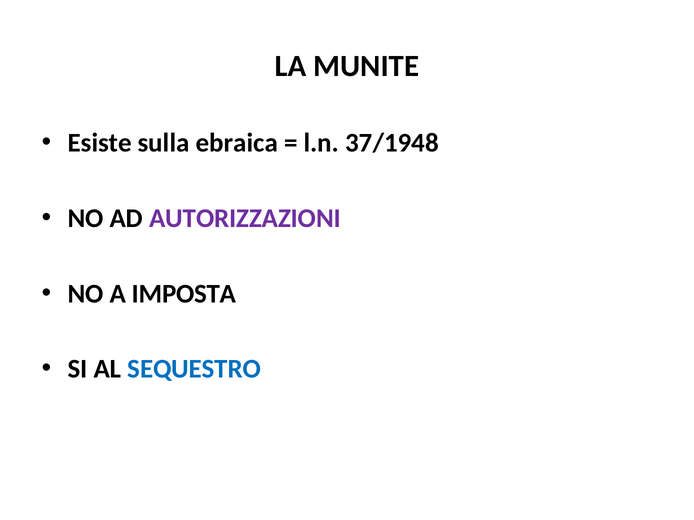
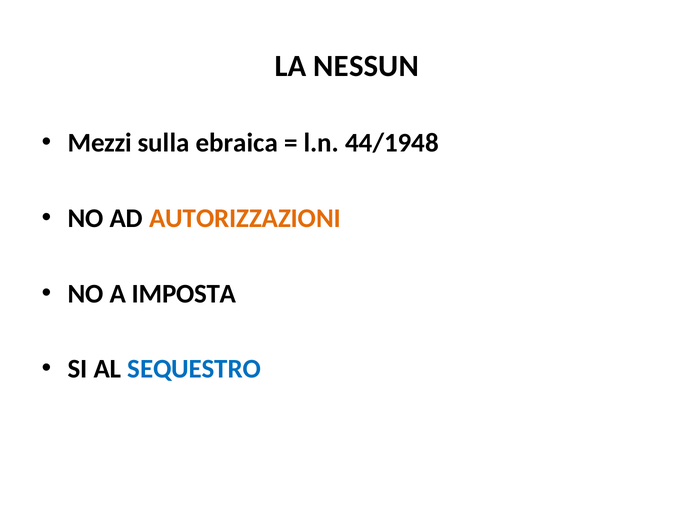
MUNITE: MUNITE -> NESSUN (366, 66)
Esiste: Esiste -> Mezzi (100, 143)
37/1948: 37/1948 -> 44/1948 (392, 143)
AUTORIZZAZIONI colour: purple -> orange (245, 218)
